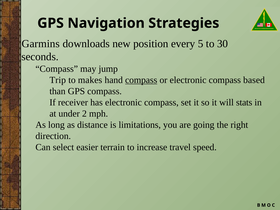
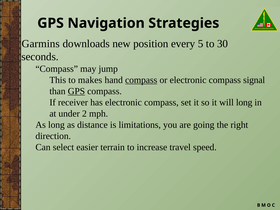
Trip: Trip -> This (58, 80)
based: based -> signal (254, 80)
GPS underline: none -> present (76, 91)
will stats: stats -> long (244, 102)
